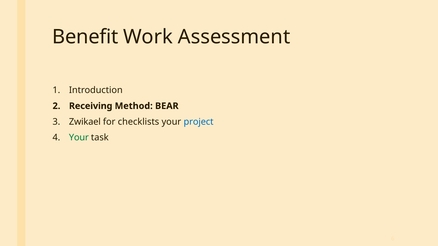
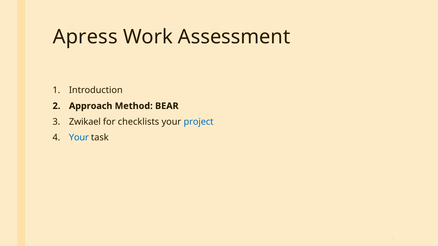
Benefit: Benefit -> Apress (85, 37)
Receiving: Receiving -> Approach (91, 106)
Your colour: green -> blue (79, 138)
